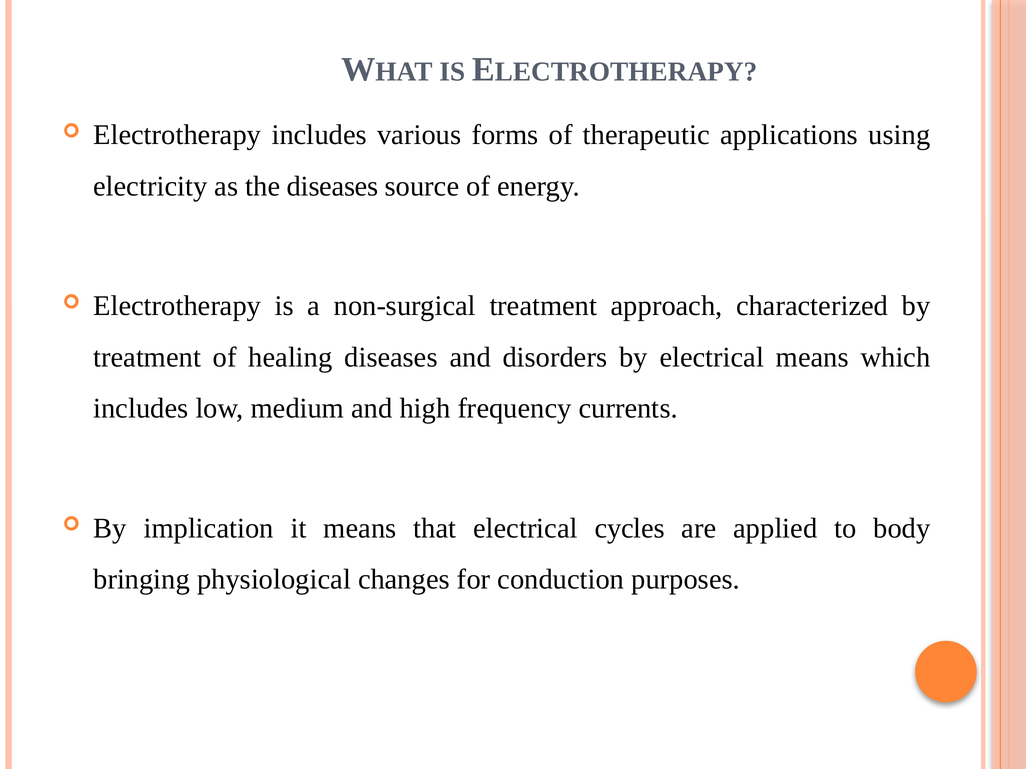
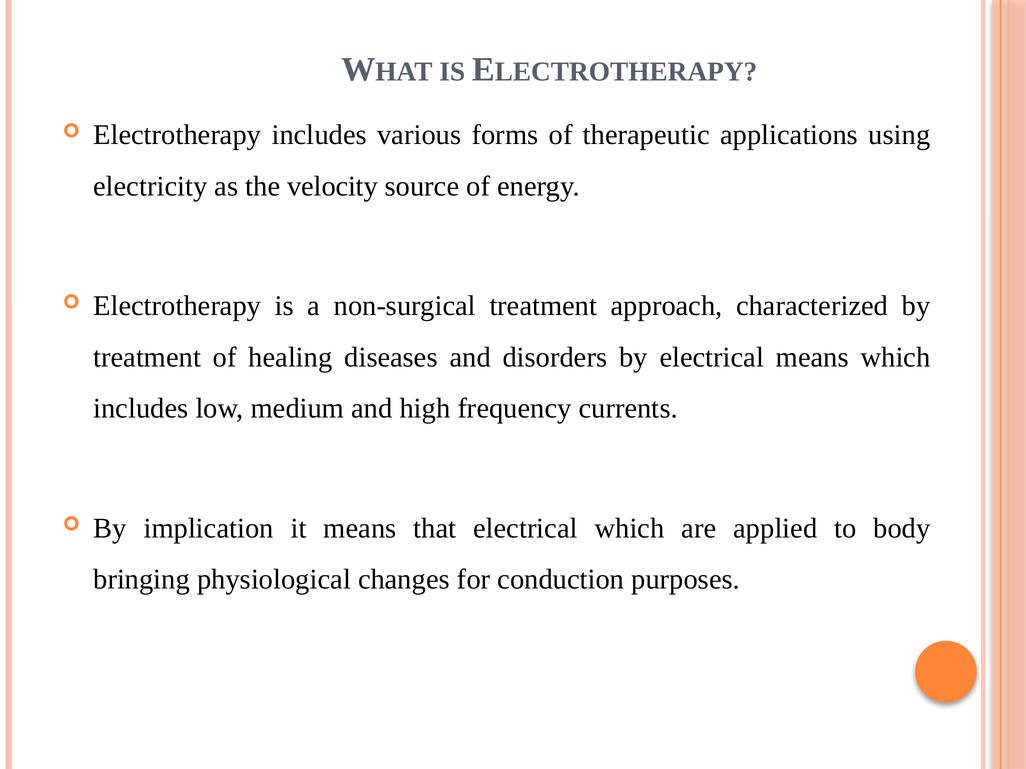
the diseases: diseases -> velocity (333, 186)
electrical cycles: cycles -> which (630, 528)
